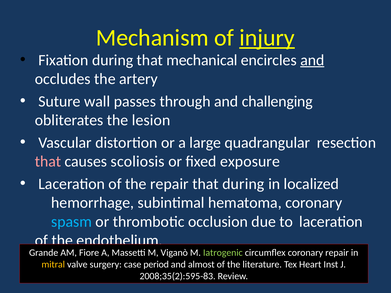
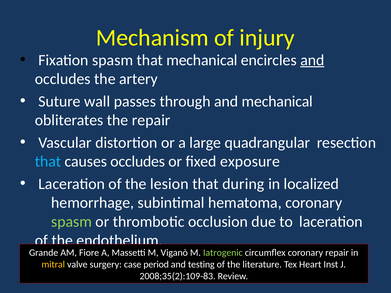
injury underline: present -> none (267, 38)
Fixation during: during -> spasm (113, 60)
and challenging: challenging -> mechanical (277, 101)
the lesion: lesion -> repair (151, 120)
that colour: pink -> light blue (48, 162)
causes scoliosis: scoliosis -> occludes (138, 162)
the repair: repair -> lesion (169, 184)
spasm colour: light blue -> light green (72, 222)
almost: almost -> testing (201, 265)
2008;35(2):595-83: 2008;35(2):595-83 -> 2008;35(2):109-83 (178, 276)
